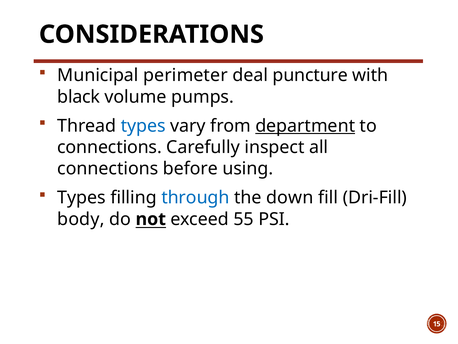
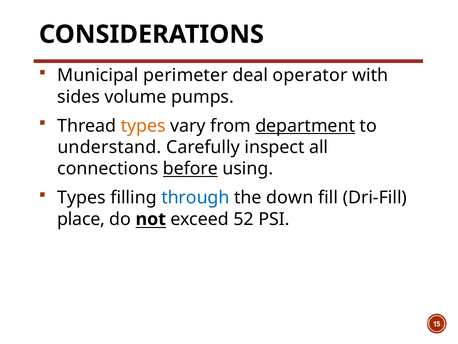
puncture: puncture -> operator (310, 75)
black: black -> sides (79, 97)
types colour: blue -> orange (143, 126)
connections: connections -> understand (109, 147)
before underline: none -> present (190, 168)
body: body -> place (81, 219)
55: 55 -> 52 (244, 219)
